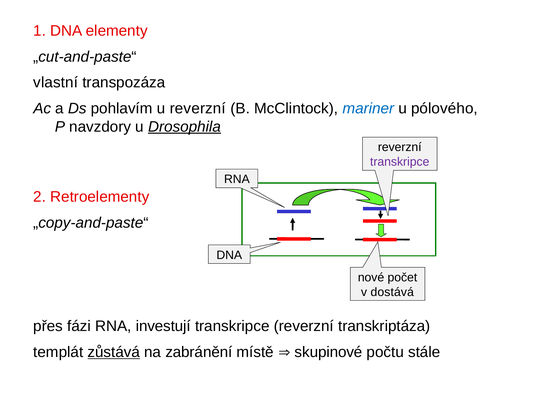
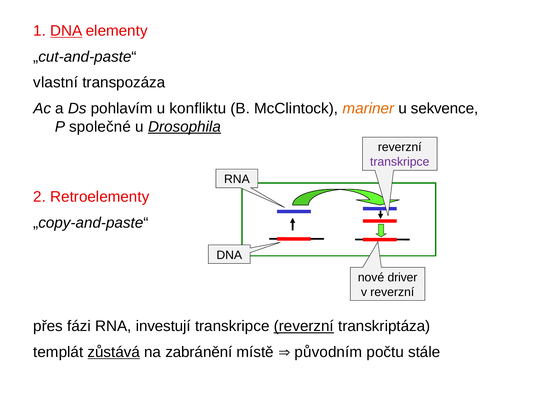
DNA underline: none -> present (66, 31)
u reverzní: reverzní -> konfliktu (198, 108)
mariner colour: blue -> orange (368, 108)
pólového: pólového -> sekvence (445, 108)
navzdory: navzdory -> společné (100, 127)
počet: počet -> driver (402, 277)
v dostává: dostává -> reverzní (392, 292)
reverzní underline: none -> present (304, 326)
skupinové: skupinové -> původním (328, 352)
